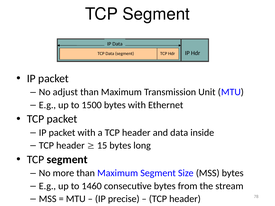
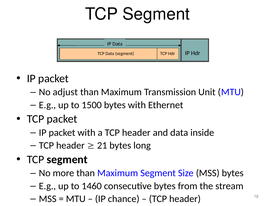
15: 15 -> 21 (102, 146)
precise: precise -> chance (124, 199)
